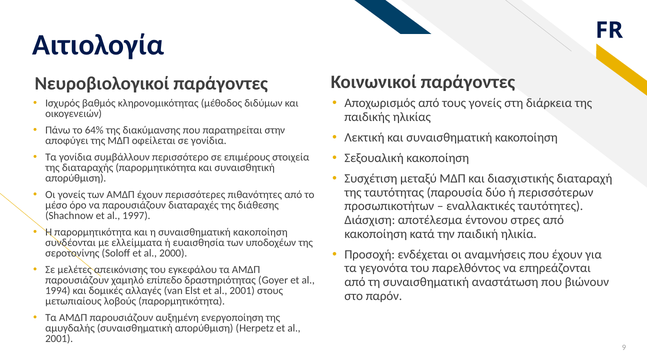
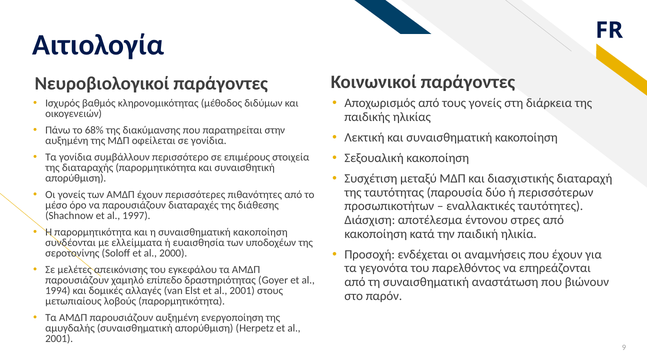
64%: 64% -> 68% (94, 130)
αποφύγει: αποφύγει -> αυξημένη (67, 141)
